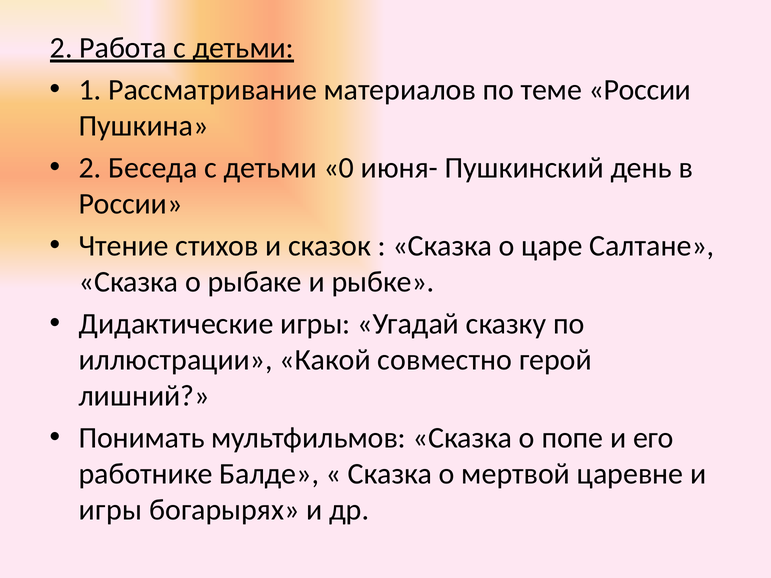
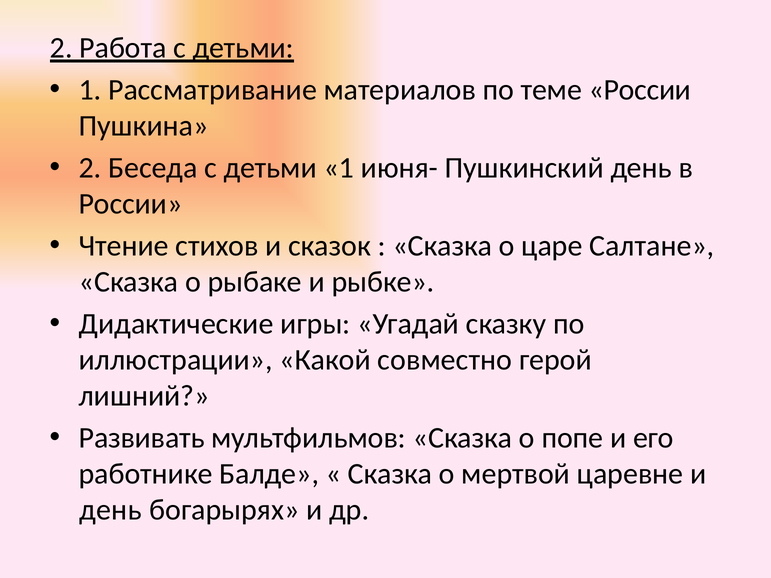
детьми 0: 0 -> 1 (339, 168)
Понимать: Понимать -> Развивать (142, 438)
игры: игры -> день (111, 510)
